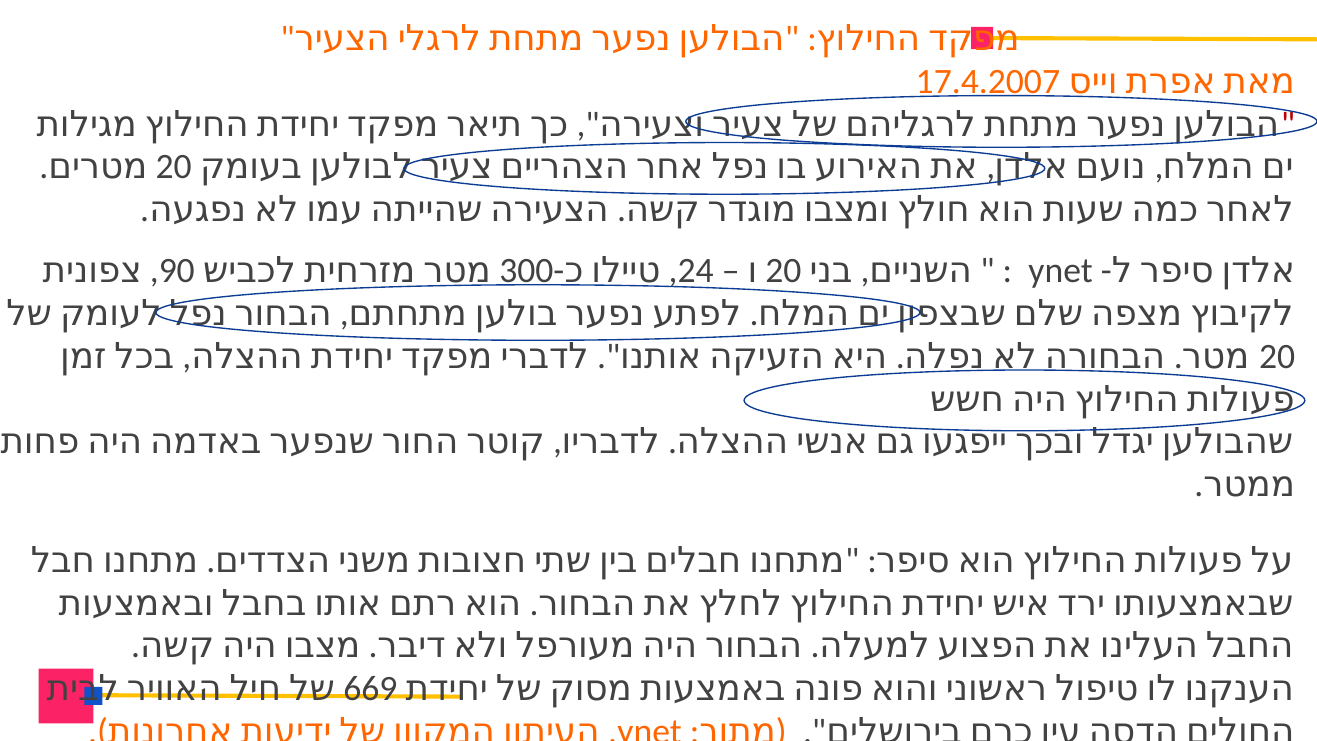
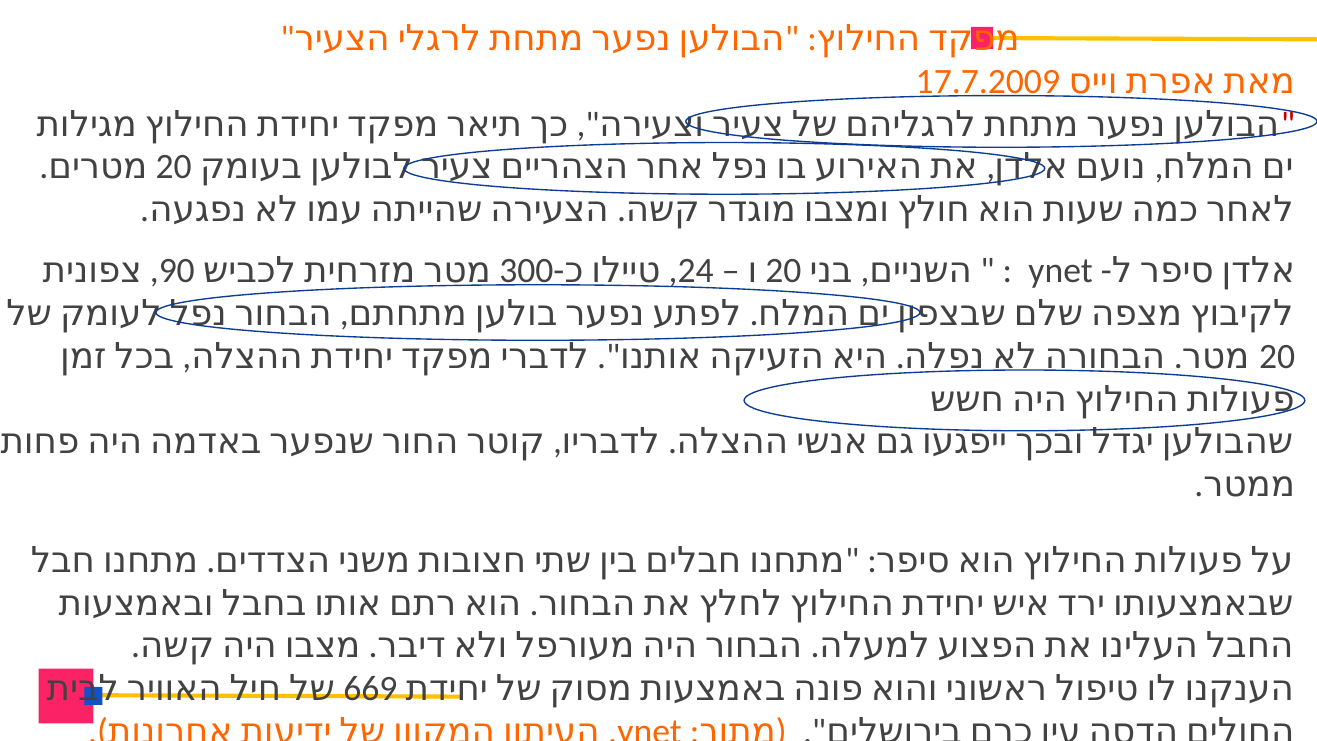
17.4.2007: 17.4.2007 -> 17.7.2009 (988, 82)
